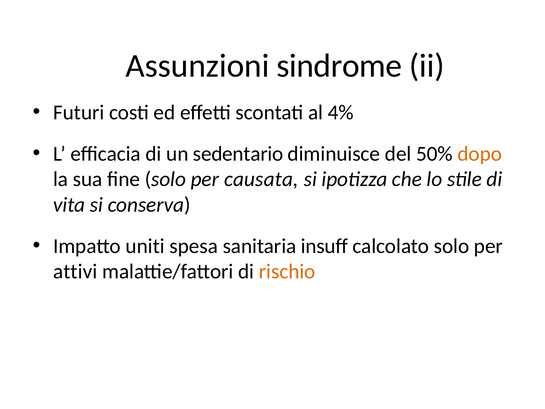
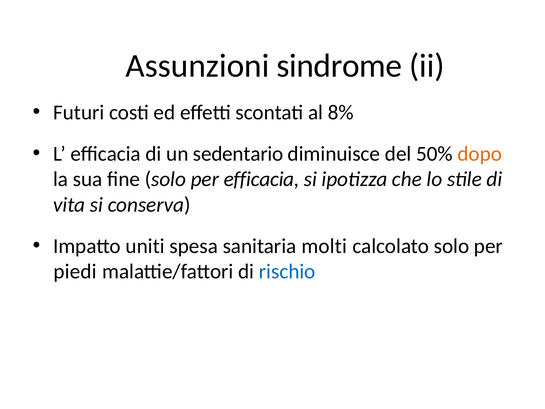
4%: 4% -> 8% (341, 112)
per causata: causata -> efficacia (262, 179)
insuff: insuff -> molti (324, 246)
attivi: attivi -> piedi (75, 271)
rischio colour: orange -> blue (287, 271)
